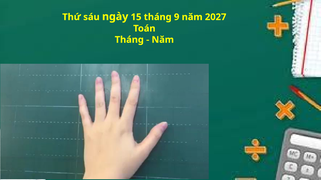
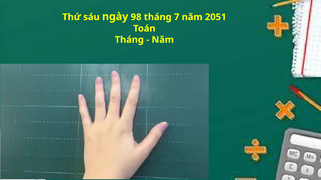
15: 15 -> 98 (136, 17)
9: 9 -> 7 (177, 17)
2027: 2027 -> 2051 (216, 17)
